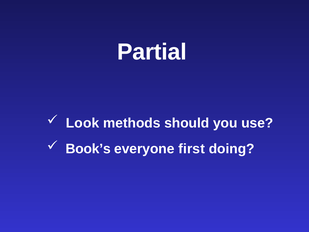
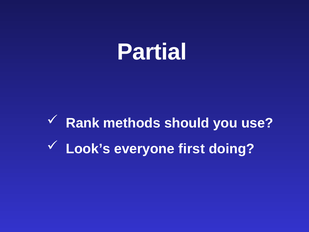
Look: Look -> Rank (83, 123)
Book’s: Book’s -> Look’s (88, 149)
